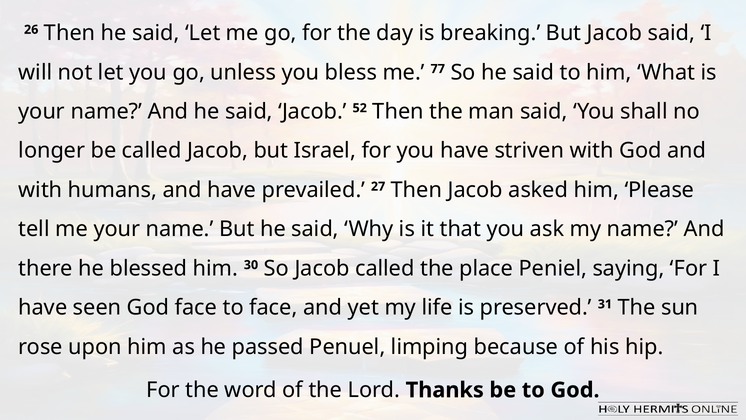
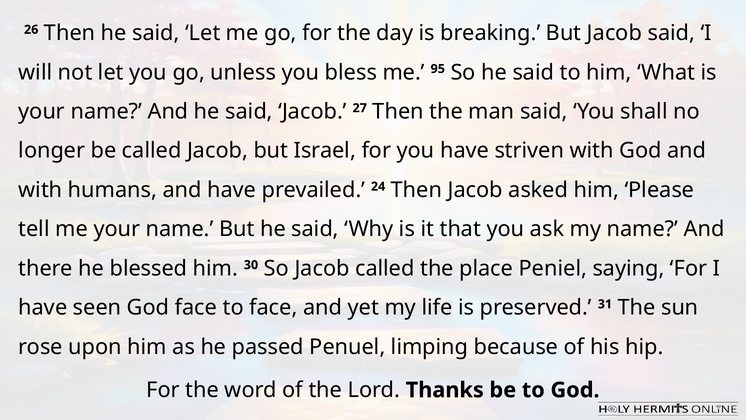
77: 77 -> 95 (438, 69)
52: 52 -> 27 (360, 108)
27: 27 -> 24 (378, 186)
